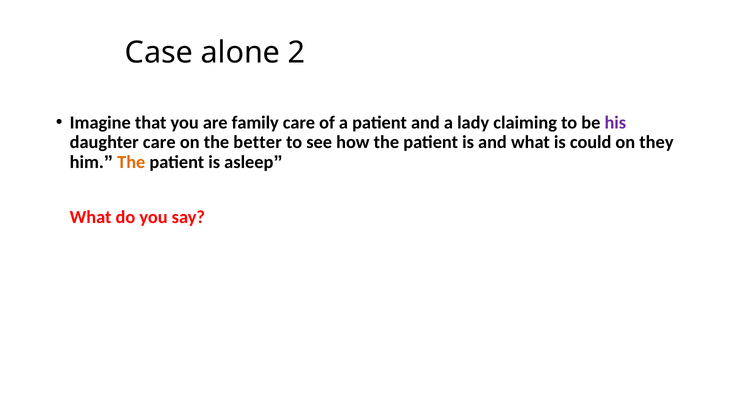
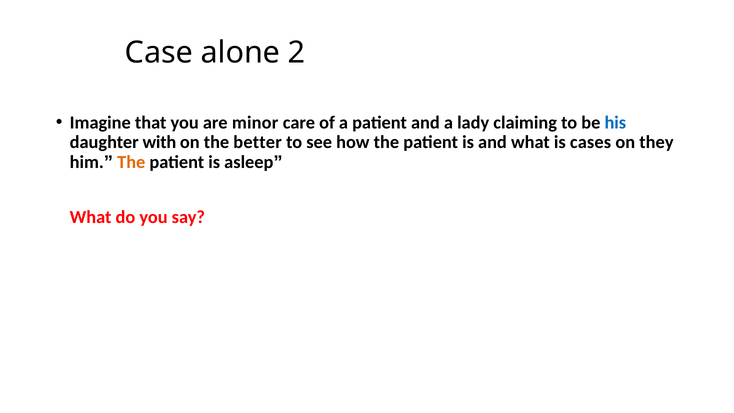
family: family -> minor (255, 122)
his colour: purple -> blue (615, 122)
daughter care: care -> with (159, 142)
could: could -> cases (591, 142)
